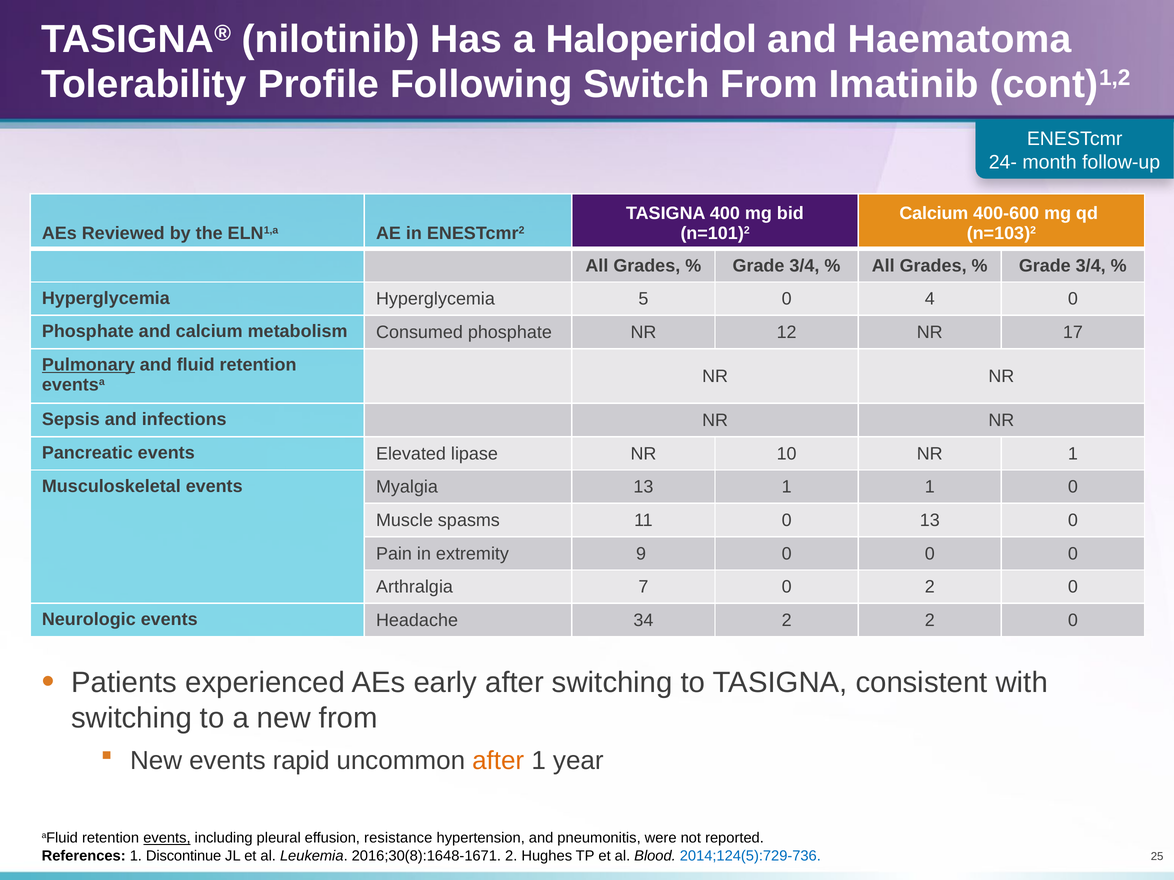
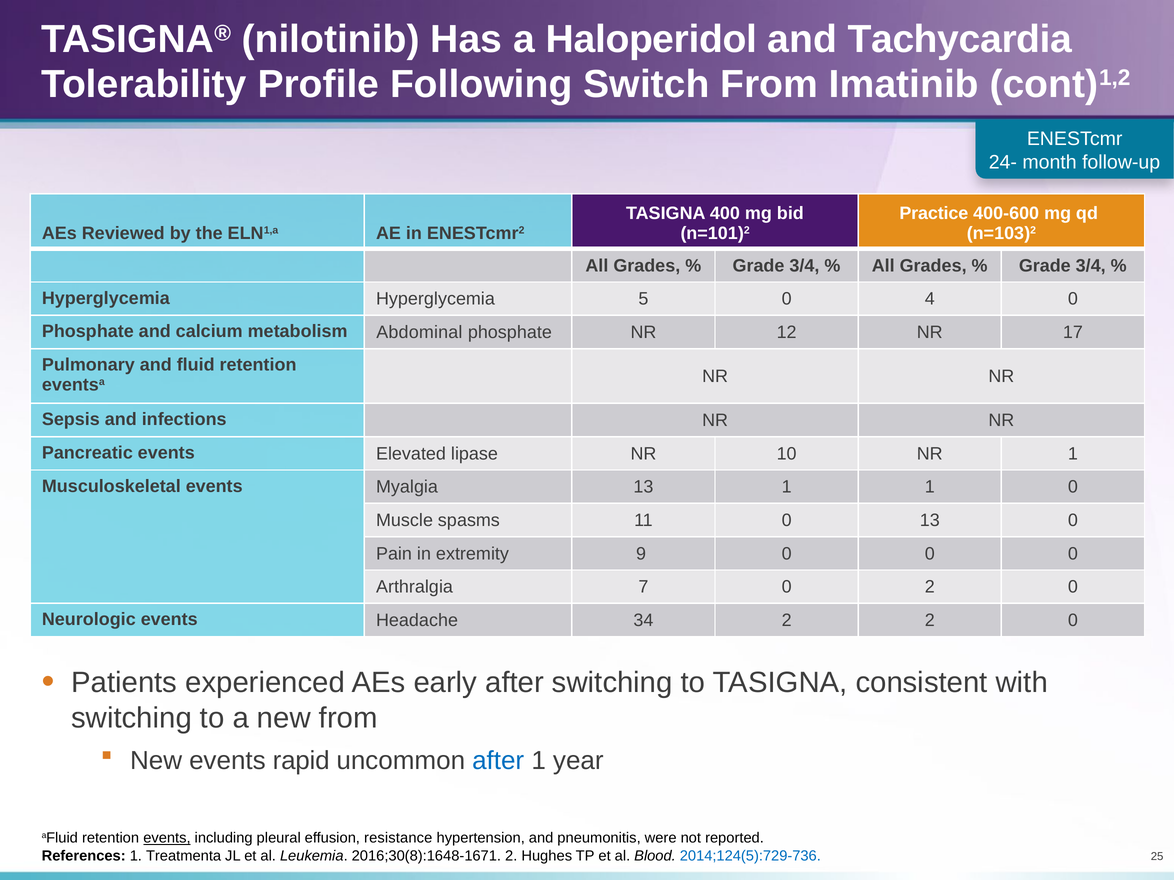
Haematoma: Haematoma -> Tachycardia (960, 40)
Calcium: Calcium -> Practice (934, 213)
Consumed: Consumed -> Abdominal (419, 332)
Pulmonary underline: present -> none (88, 365)
after colour: orange -> blue (498, 761)
Discontinue: Discontinue -> Treatmenta (184, 856)
